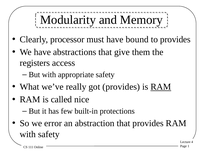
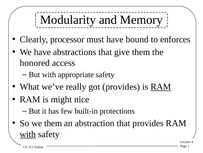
to provides: provides -> enforces (175, 39)
registers: registers -> honored (35, 63)
called: called -> might (61, 99)
we error: error -> them (53, 123)
with underline: none -> present (28, 134)
